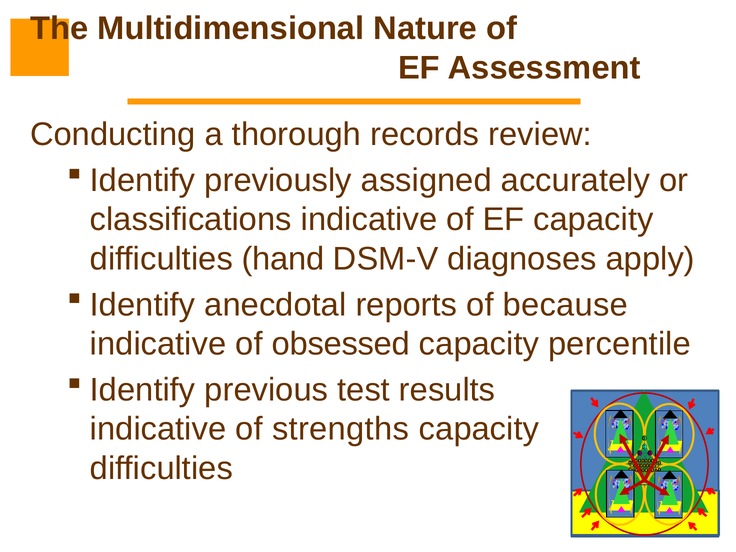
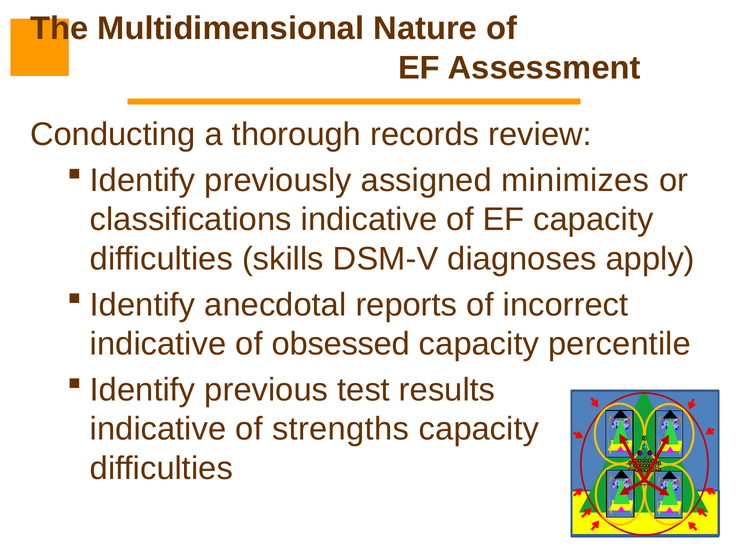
accurately: accurately -> minimizes (575, 180)
hand: hand -> skills (283, 259)
because: because -> incorrect (566, 305)
